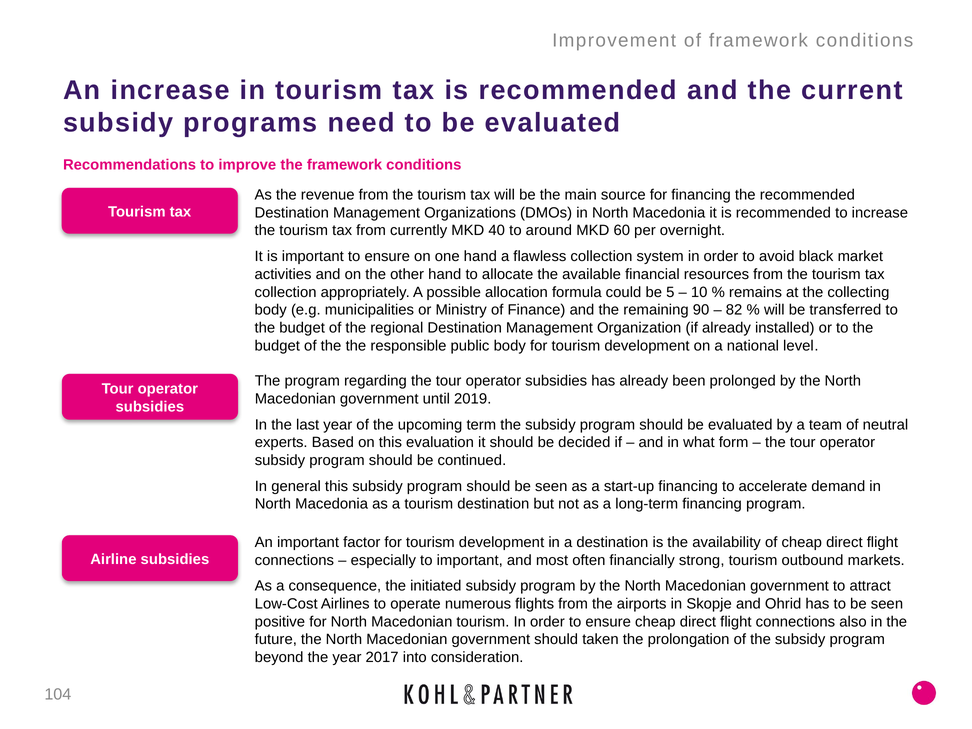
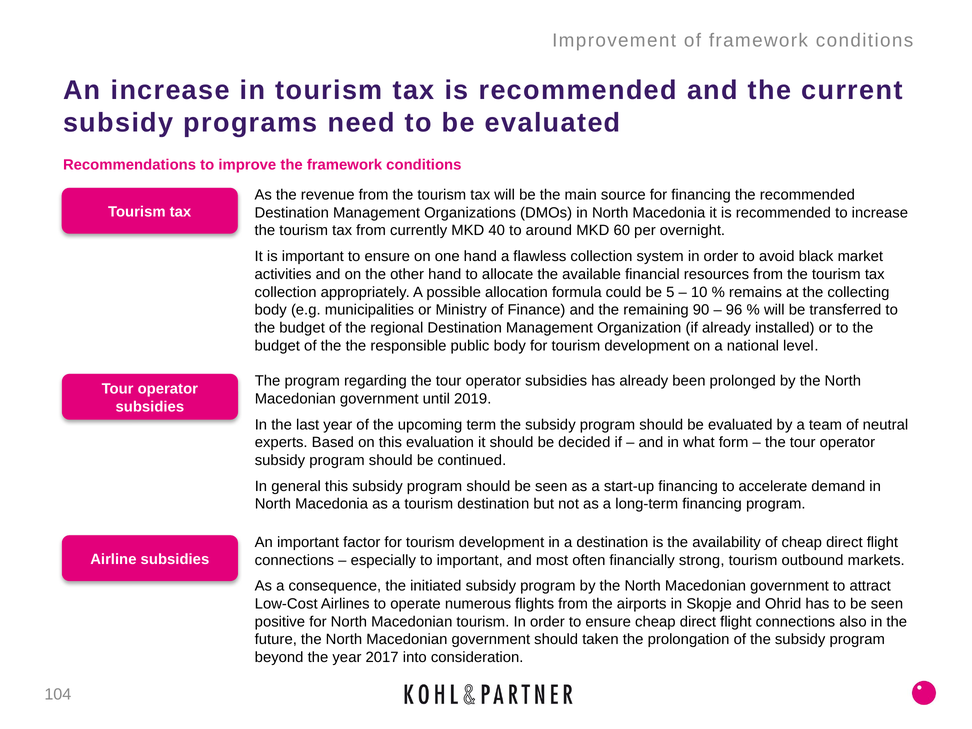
82: 82 -> 96 (734, 310)
